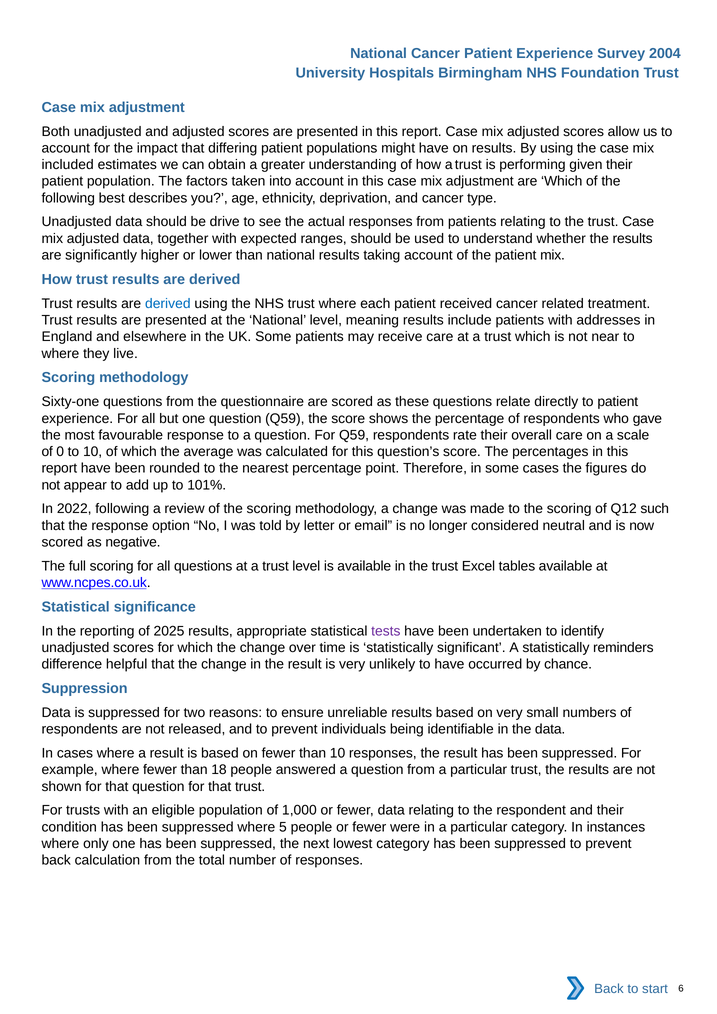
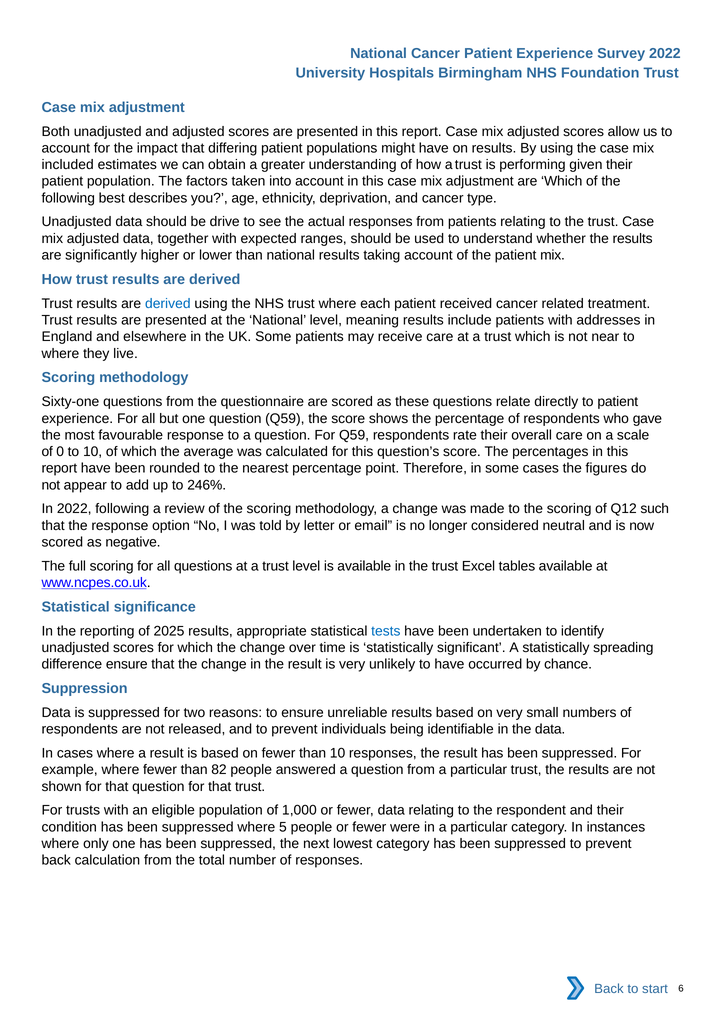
Survey 2004: 2004 -> 2022 (665, 53)
101%: 101% -> 246% (207, 485)
tests colour: purple -> blue (386, 631)
reminders: reminders -> spreading (623, 648)
difference helpful: helpful -> ensure (127, 665)
18: 18 -> 82 (219, 770)
